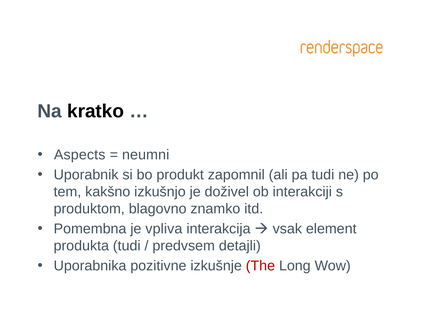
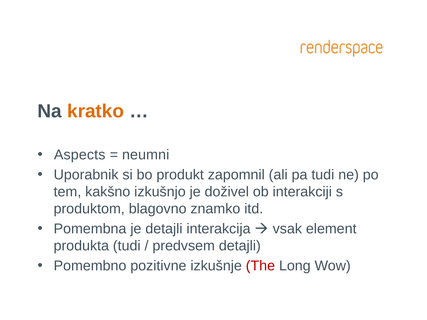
kratko colour: black -> orange (96, 111)
je vpliva: vpliva -> detajli (164, 229)
Uporabnika: Uporabnika -> Pomembno (90, 266)
